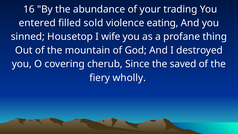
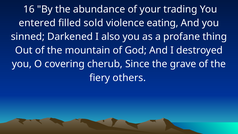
Housetop: Housetop -> Darkened (70, 37)
wife: wife -> also (111, 37)
saved: saved -> grave (183, 64)
wholly: wholly -> others (129, 78)
